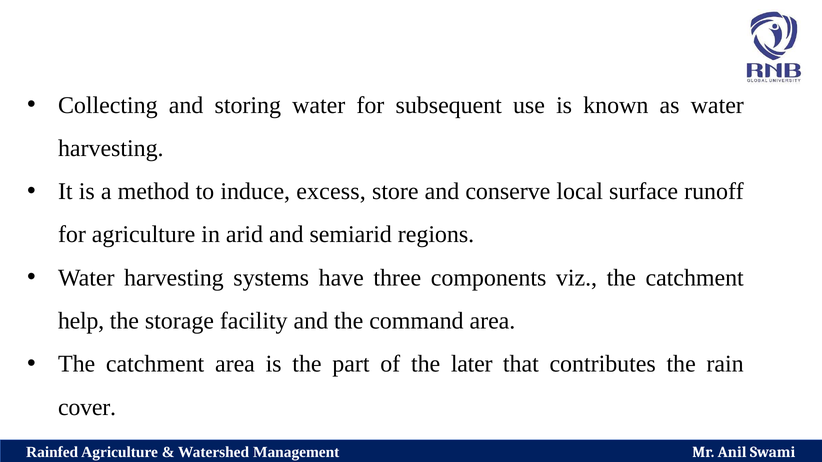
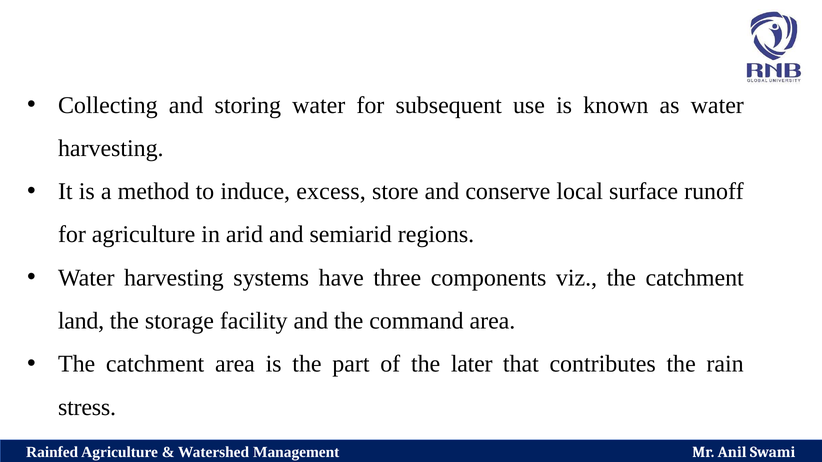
help: help -> land (81, 321)
cover: cover -> stress (87, 407)
